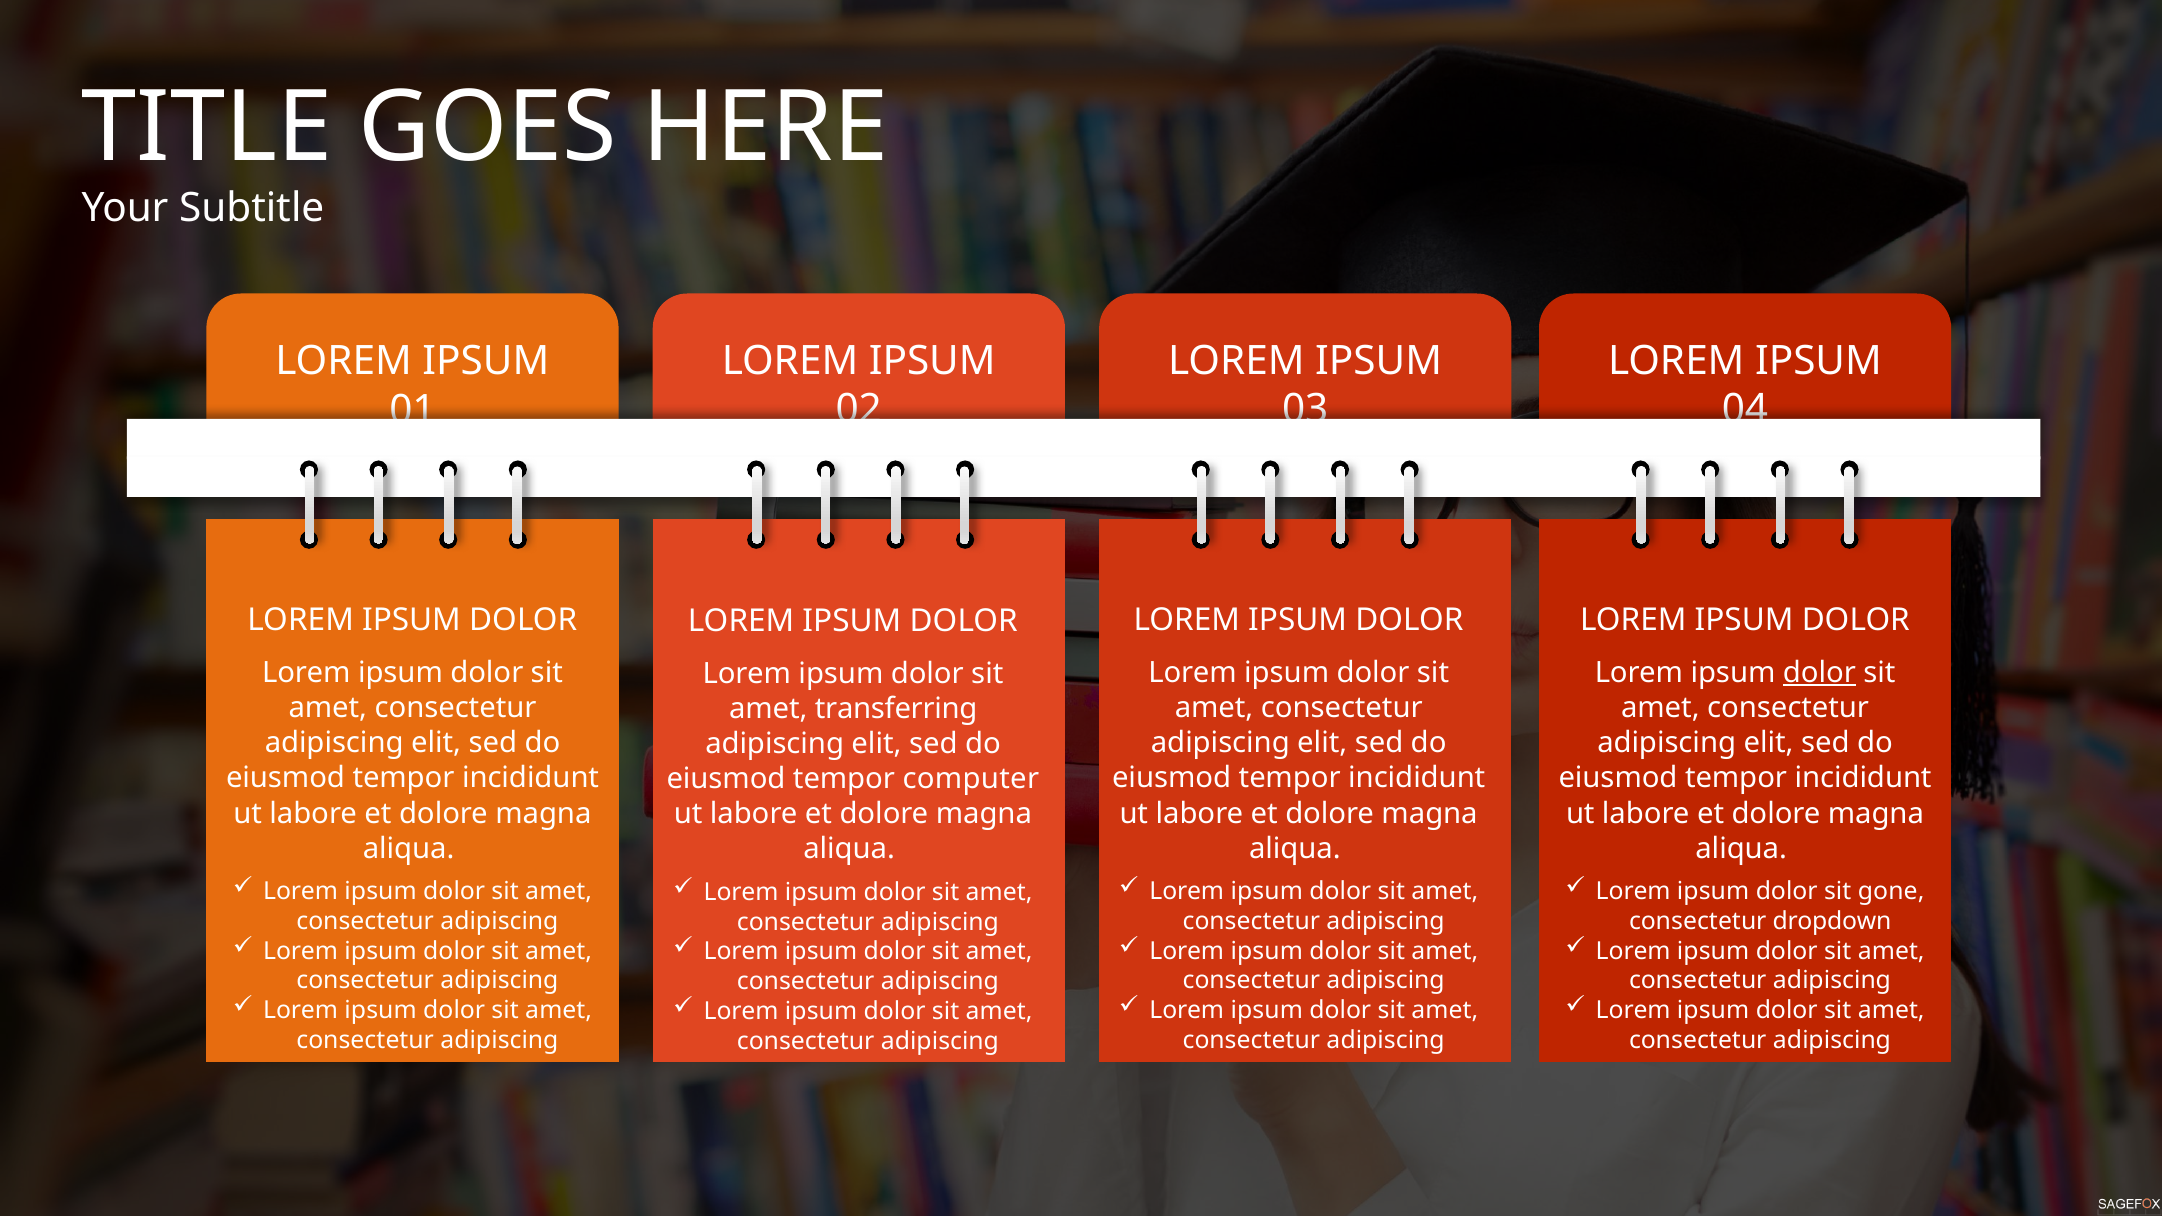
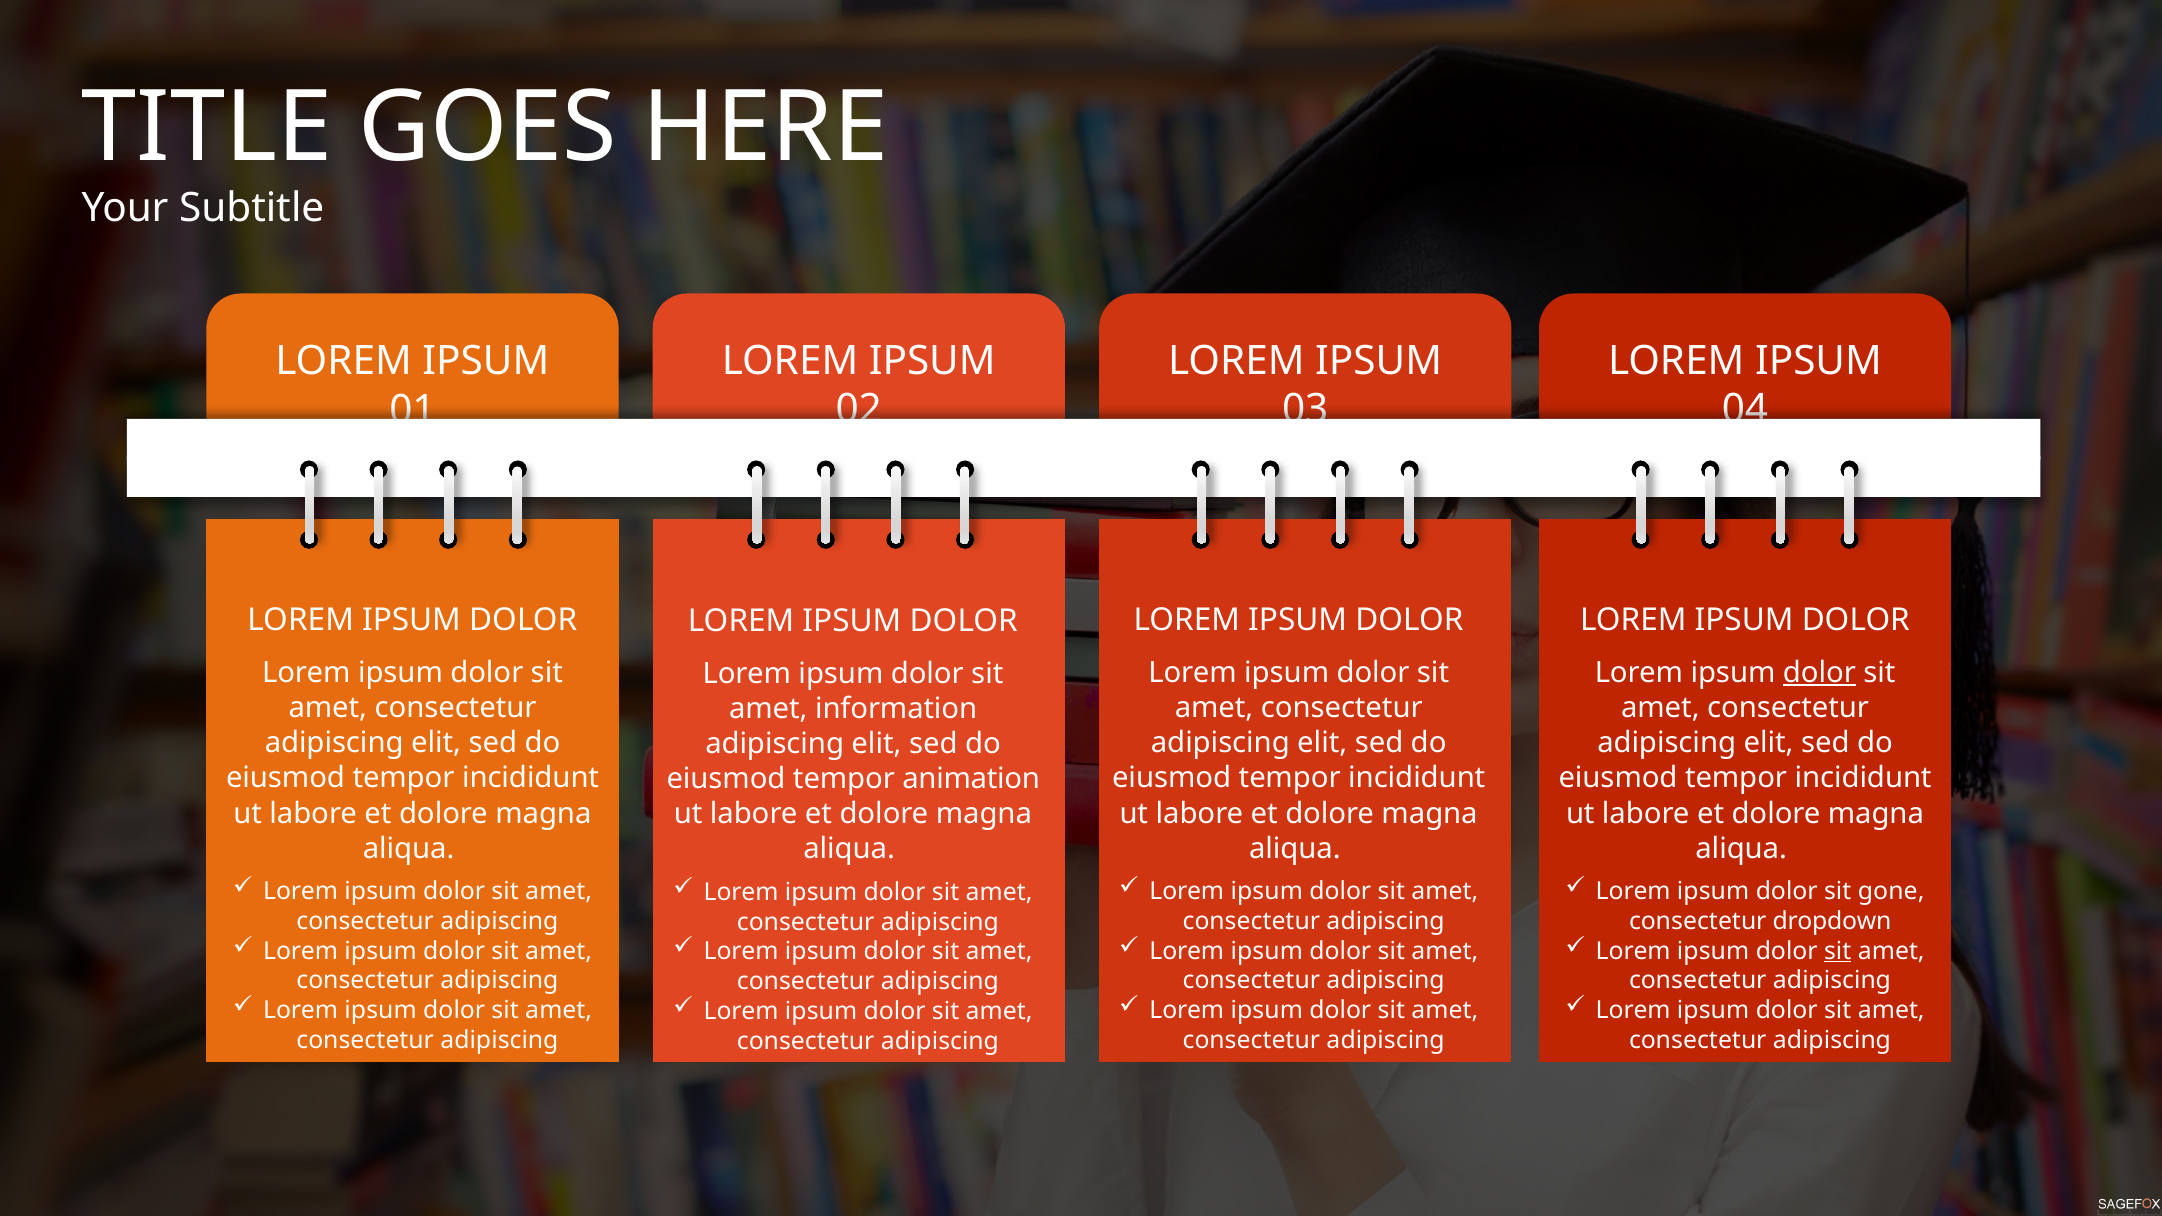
transferring: transferring -> information (896, 709)
computer: computer -> animation (971, 779)
sit underline: none -> present (1838, 951)
